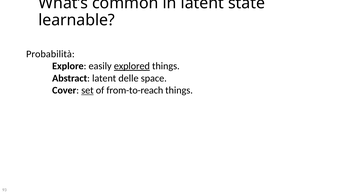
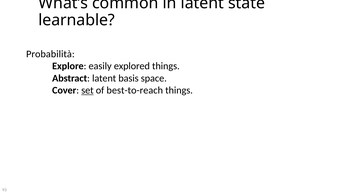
explored underline: present -> none (132, 66)
delle: delle -> basis (129, 78)
from-to-reach: from-to-reach -> best-to-reach (135, 90)
